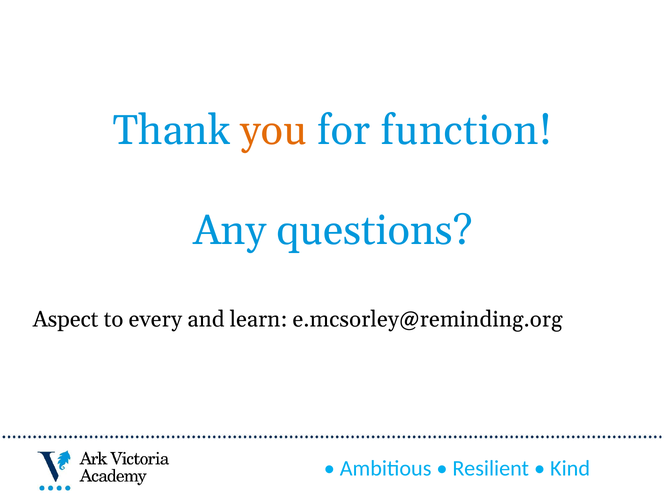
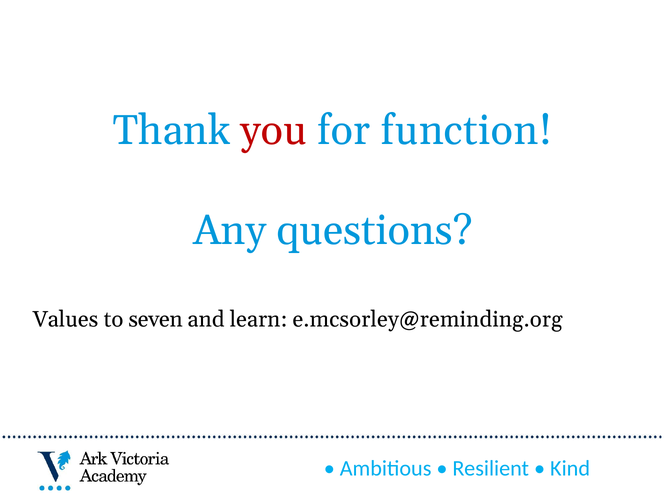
you colour: orange -> red (274, 130)
Aspect: Aspect -> Values (66, 319)
every: every -> seven (156, 319)
